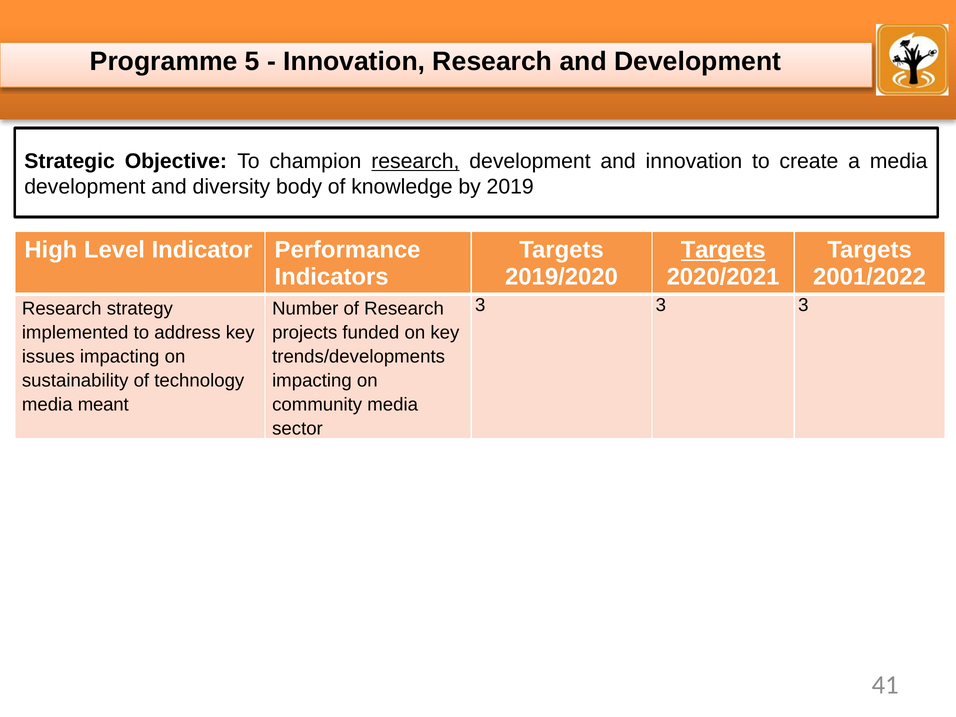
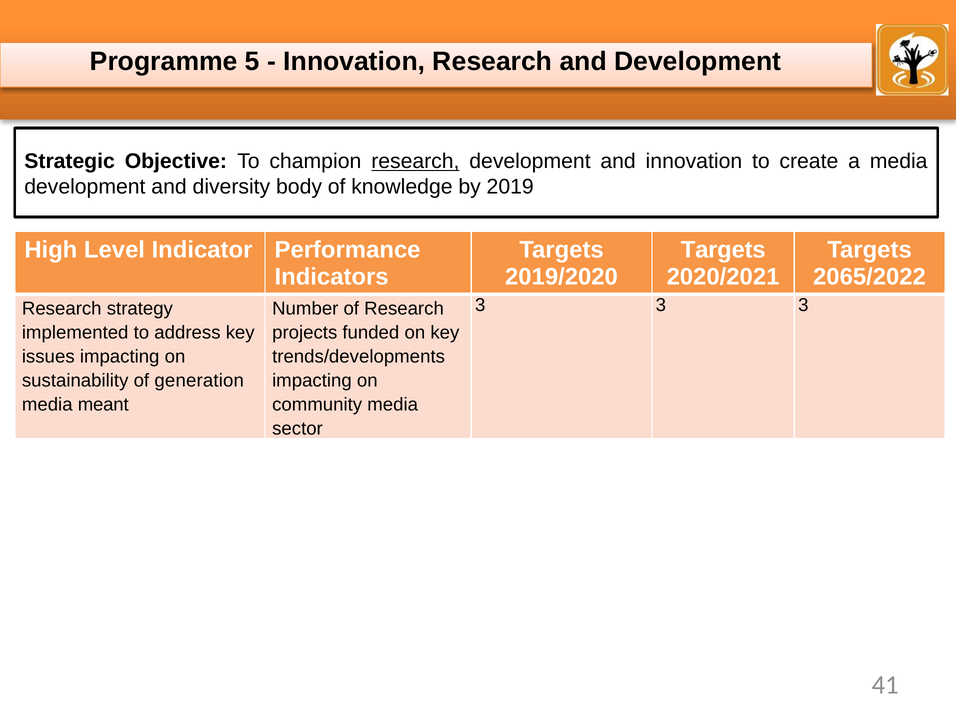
Targets underline: present -> none (723, 250)
2001/2022: 2001/2022 -> 2065/2022 (869, 277)
technology: technology -> generation (199, 380)
